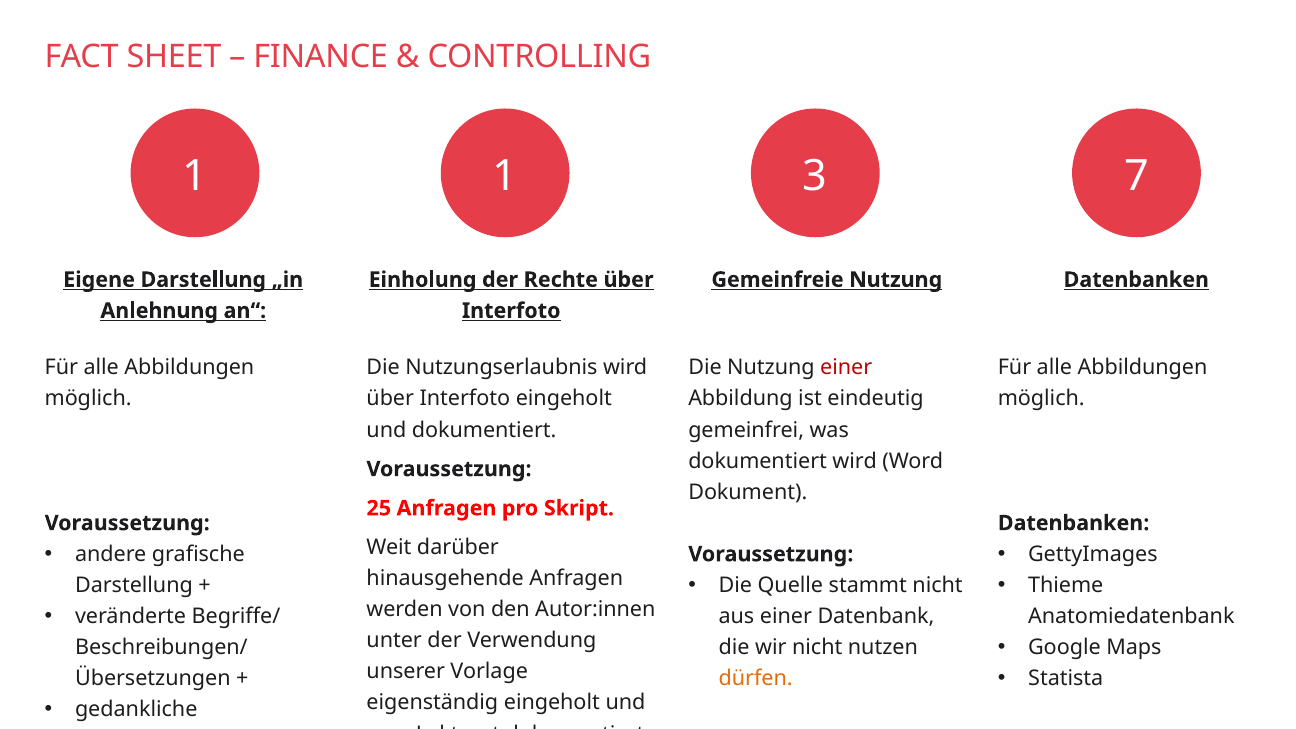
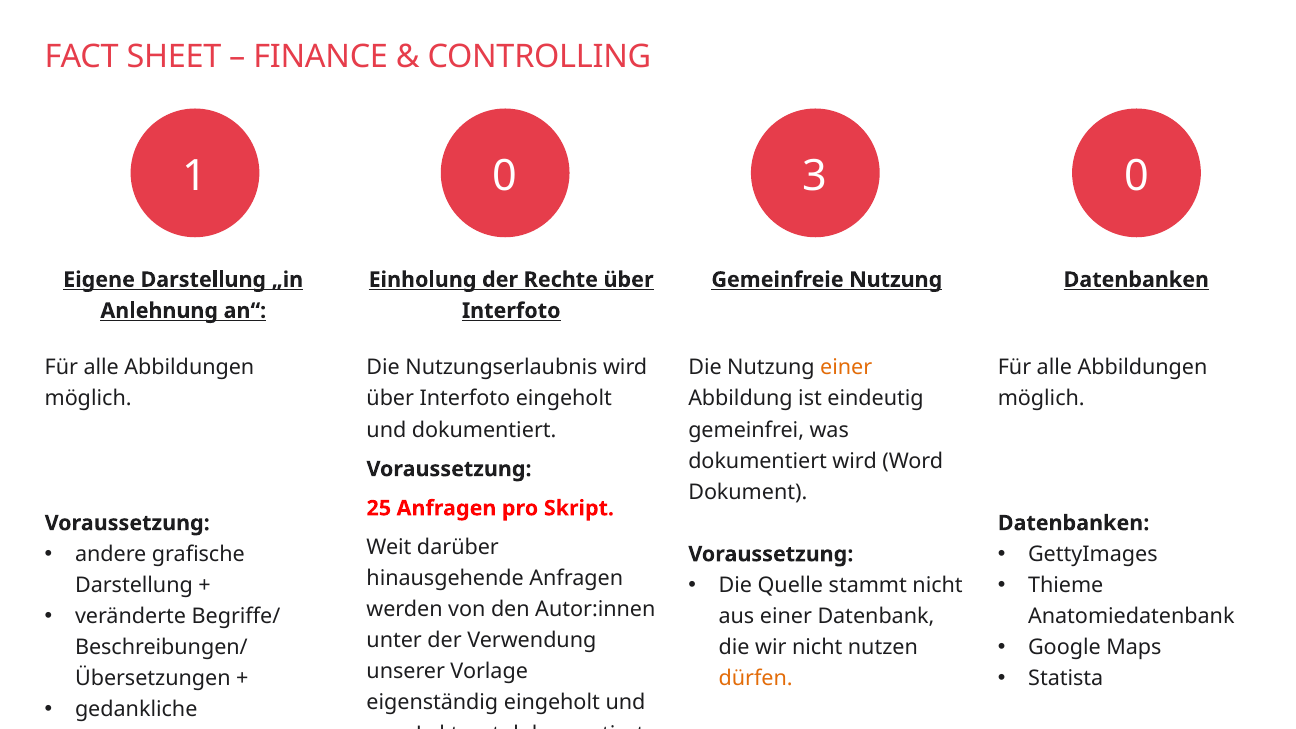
1 1: 1 -> 0 (505, 176)
3 7: 7 -> 0 (1136, 176)
einer colour: red -> orange (846, 368)
